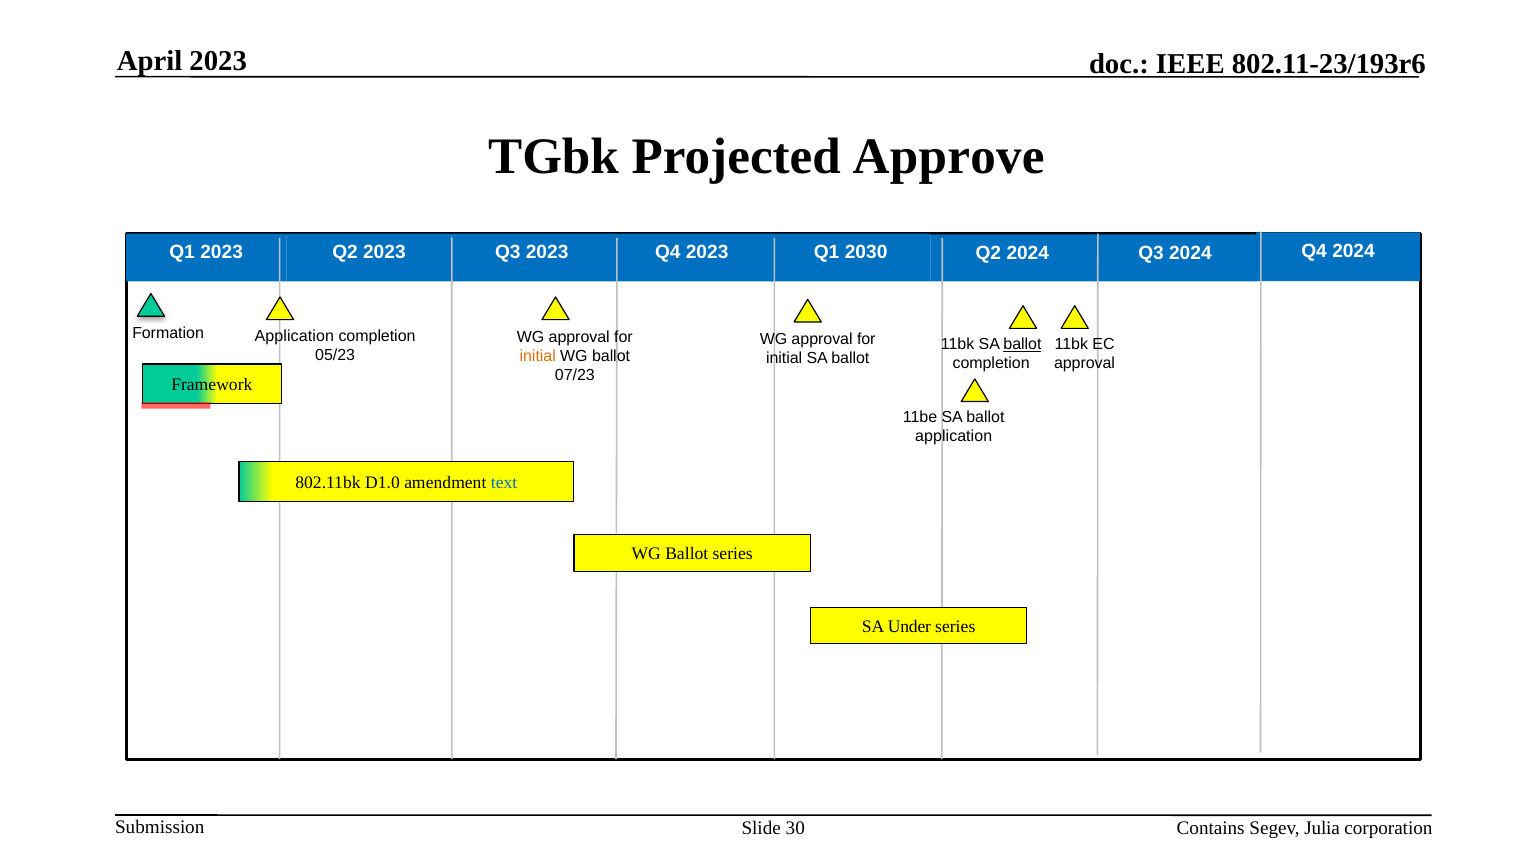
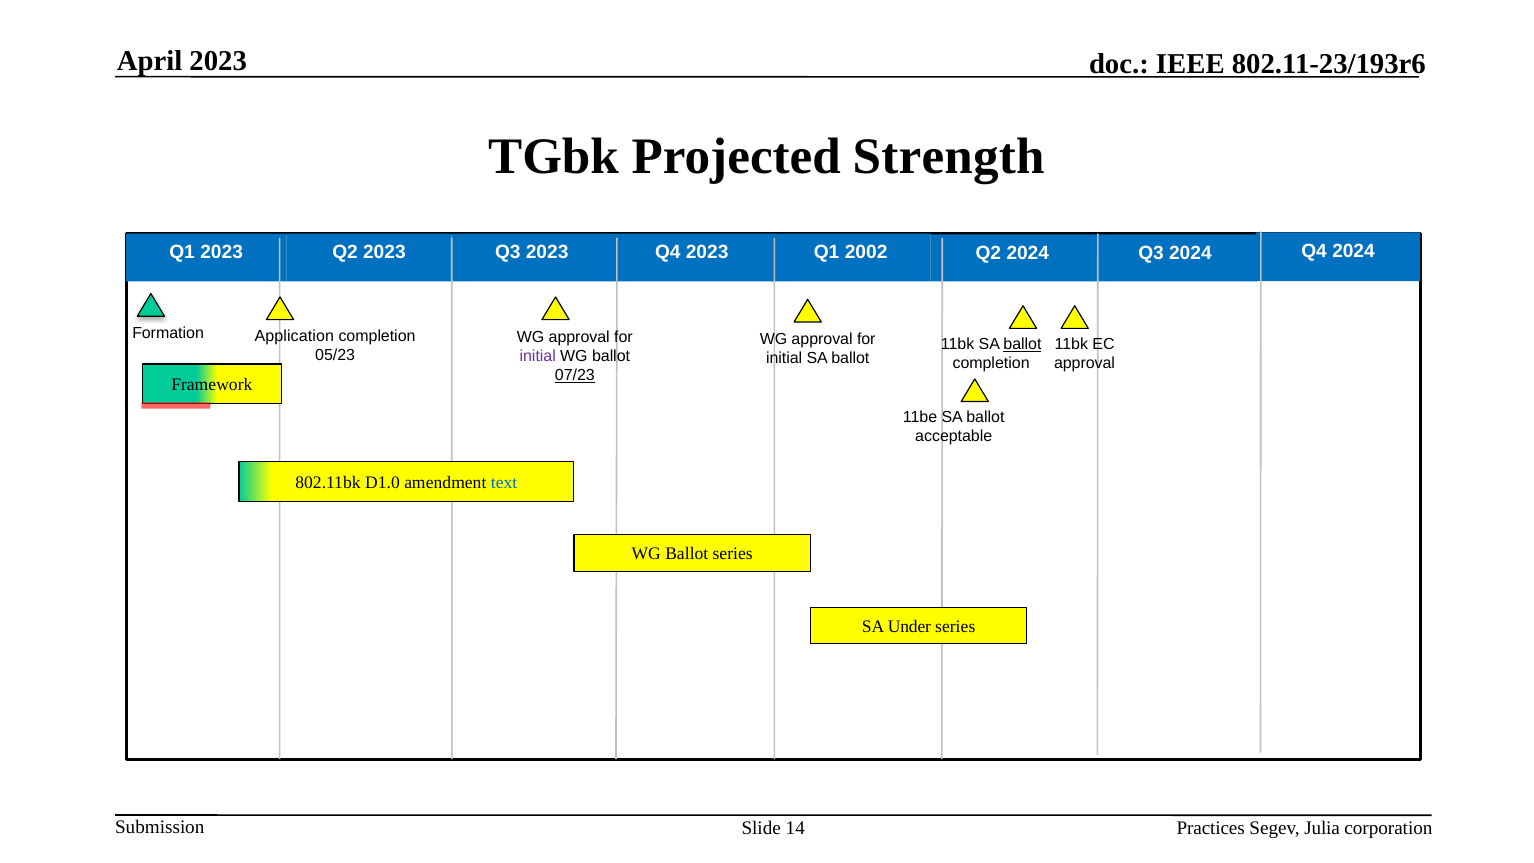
Approve: Approve -> Strength (949, 157)
2030: 2030 -> 2002 (866, 252)
initial colour: orange -> purple (538, 356)
07/23 underline: none -> present (575, 375)
application: application -> acceptable (954, 437)
30: 30 -> 14 (795, 828)
Contains: Contains -> Practices (1211, 828)
